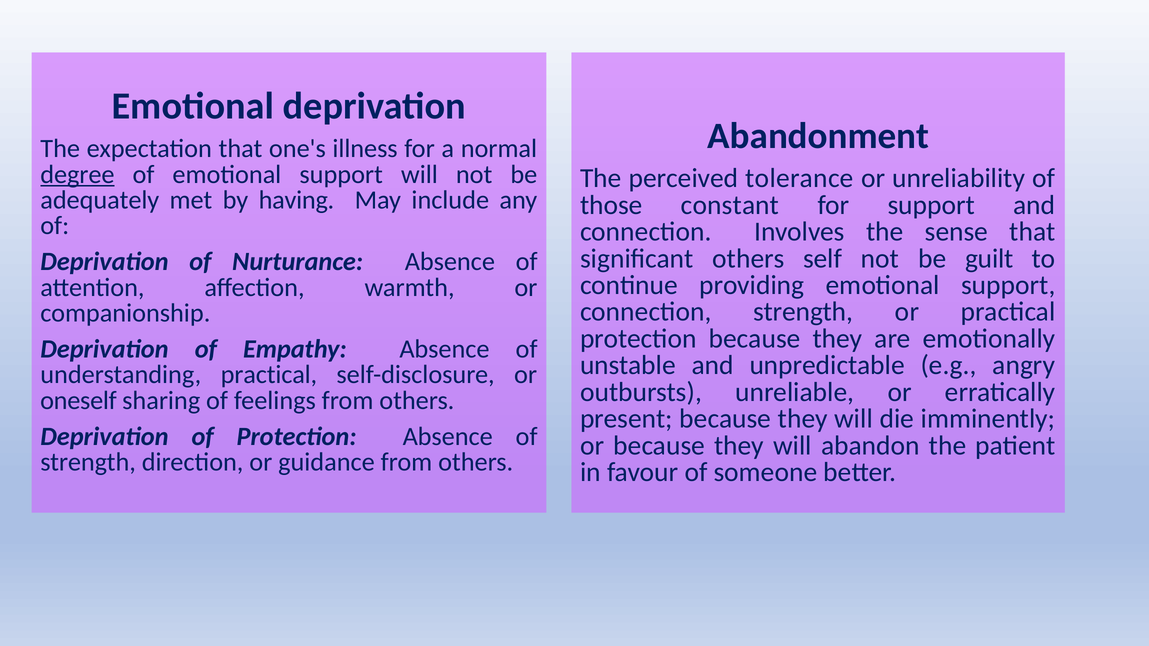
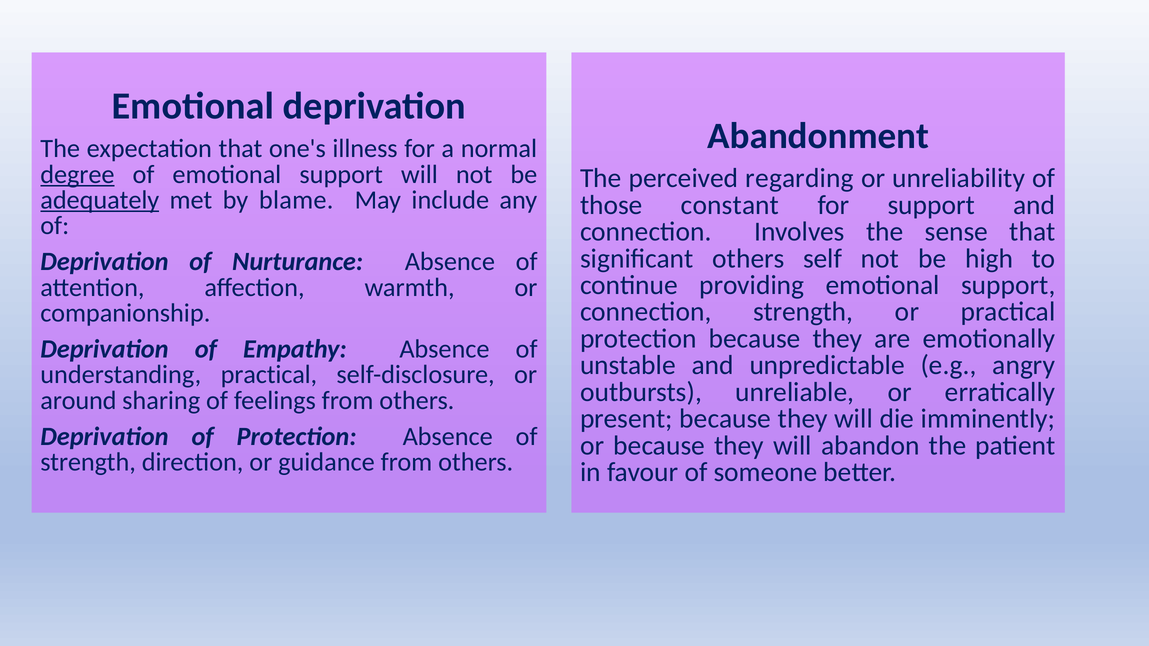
tolerance: tolerance -> regarding (800, 178)
adequately underline: none -> present (100, 200)
having: having -> blame (296, 200)
guilt: guilt -> high (989, 259)
oneself: oneself -> around (78, 401)
